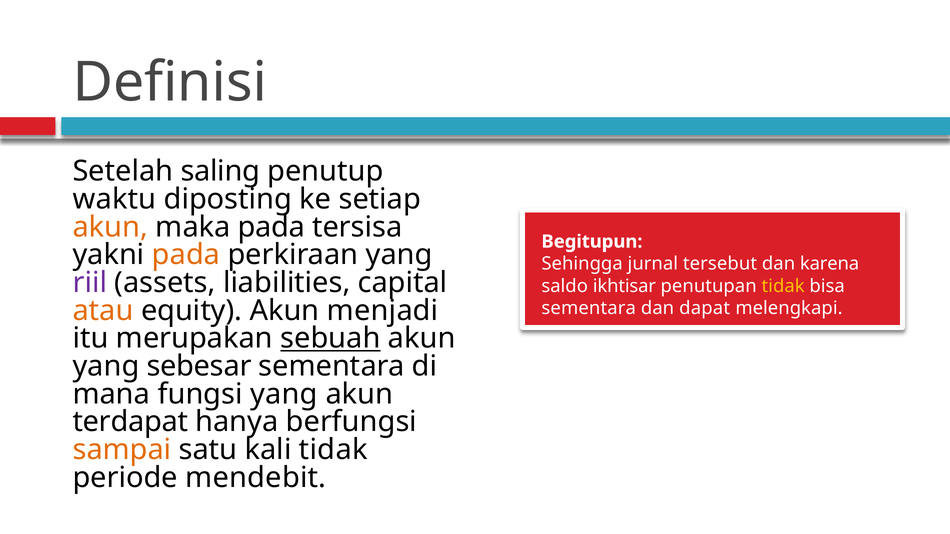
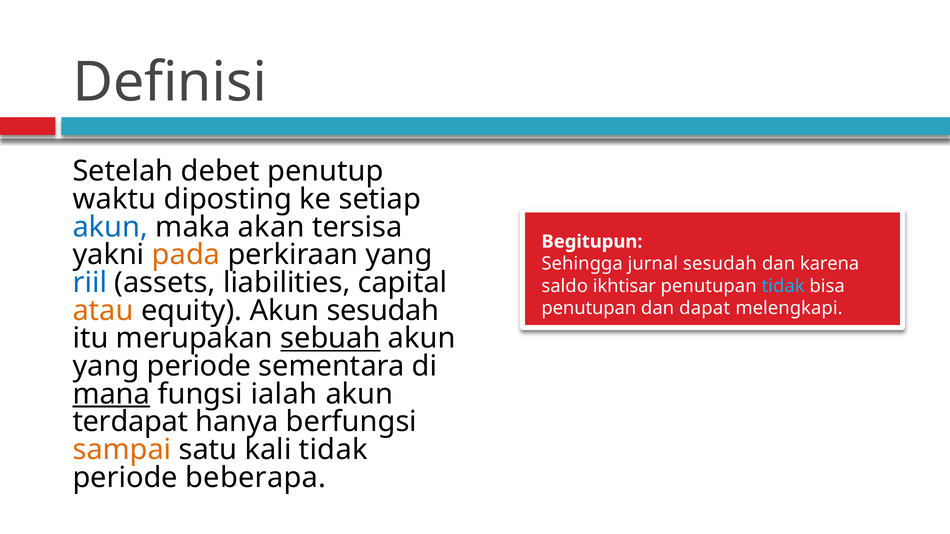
saling: saling -> debet (220, 171)
akun colour: orange -> blue (110, 227)
maka pada: pada -> akan (271, 227)
jurnal tersebut: tersebut -> sesudah (720, 264)
riil colour: purple -> blue (90, 283)
tidak colour: yellow -> light blue (783, 286)
Akun menjadi: menjadi -> sesudah (383, 311)
sementara: sementara -> penutupan (589, 308)
yang sebesar: sebesar -> periode (199, 366)
mana underline: none -> present (111, 394)
fungsi yang: yang -> ialah (284, 394)
mendebit: mendebit -> beberapa (256, 478)
